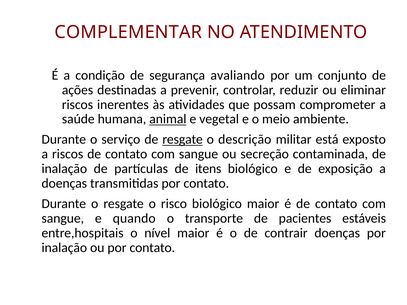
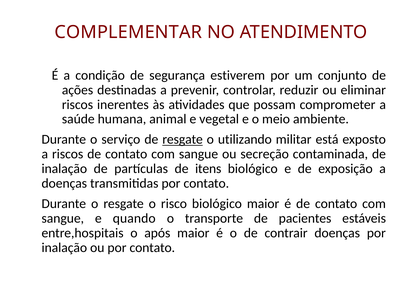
avaliando: avaliando -> estiverem (238, 75)
animal underline: present -> none (168, 119)
descrição: descrição -> utilizando (245, 140)
nível: nível -> após (157, 233)
